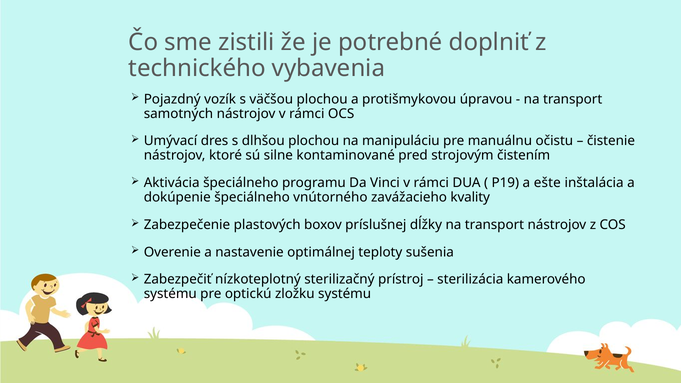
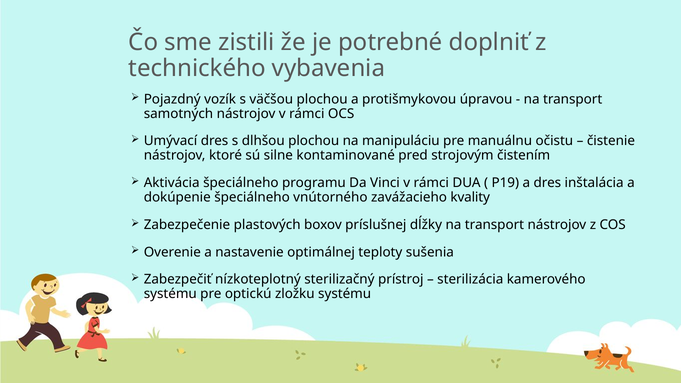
a ešte: ešte -> dres (547, 183)
